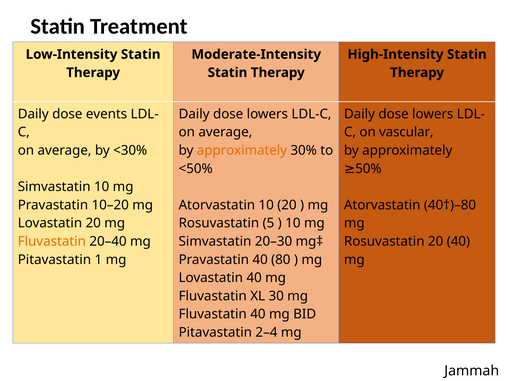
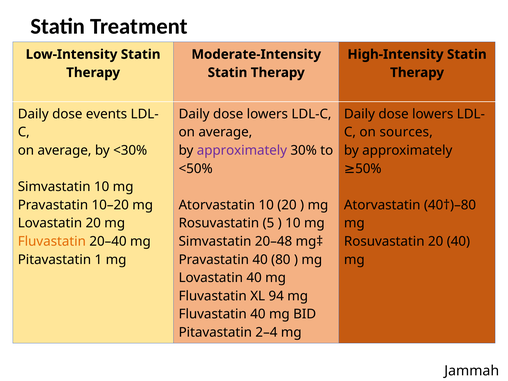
vascular: vascular -> sources (406, 132)
approximately colour: orange -> purple (242, 150)
20–30: 20–30 -> 20–48 (274, 241)
30: 30 -> 94 (276, 296)
